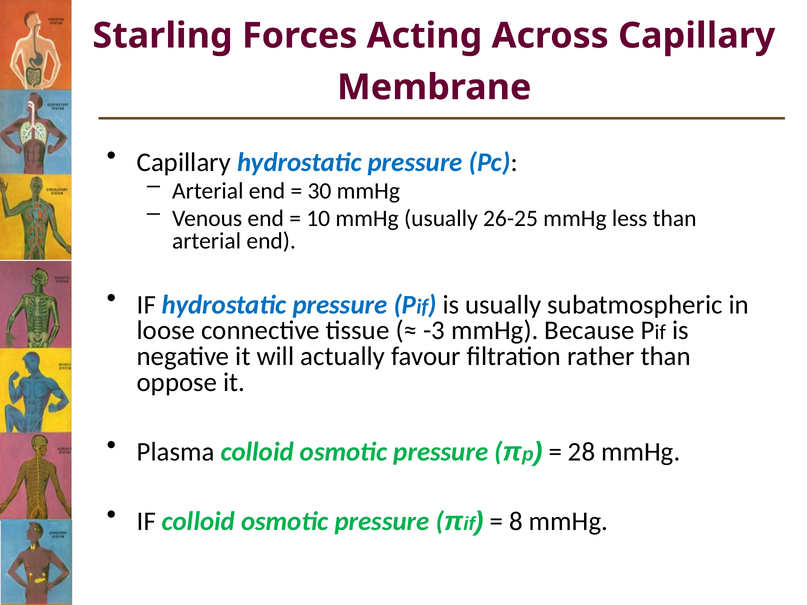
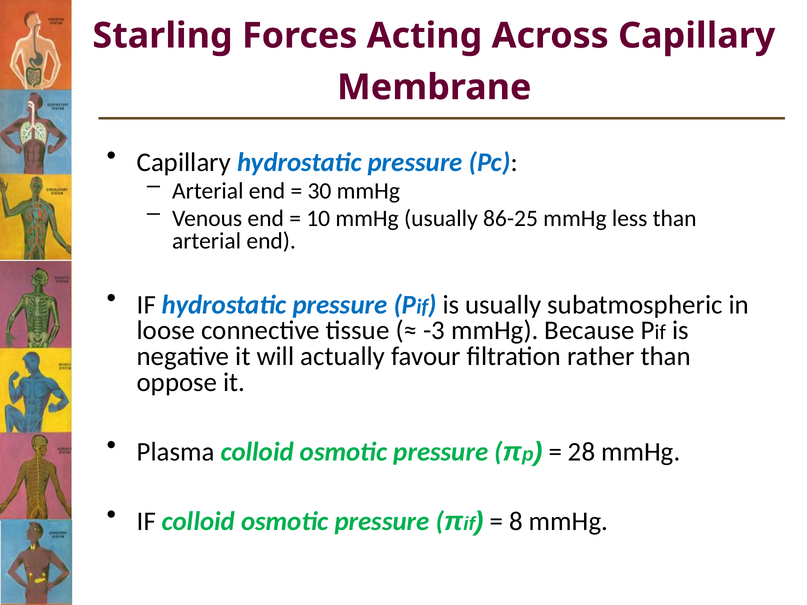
26-25: 26-25 -> 86-25 (510, 219)
